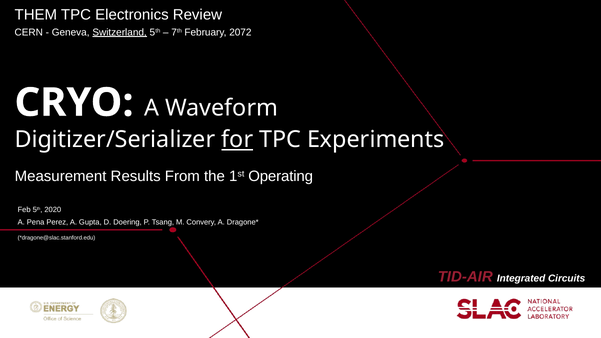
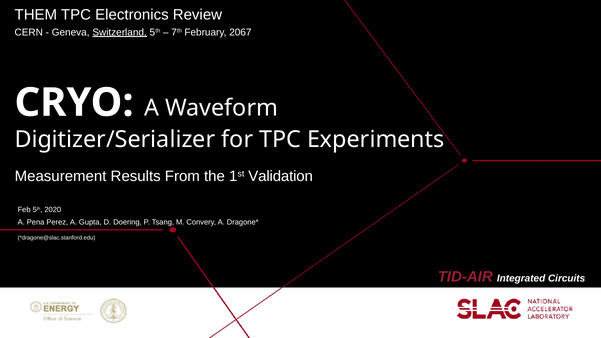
2072: 2072 -> 2067 (240, 32)
for underline: present -> none (237, 140)
Operating: Operating -> Validation (281, 177)
